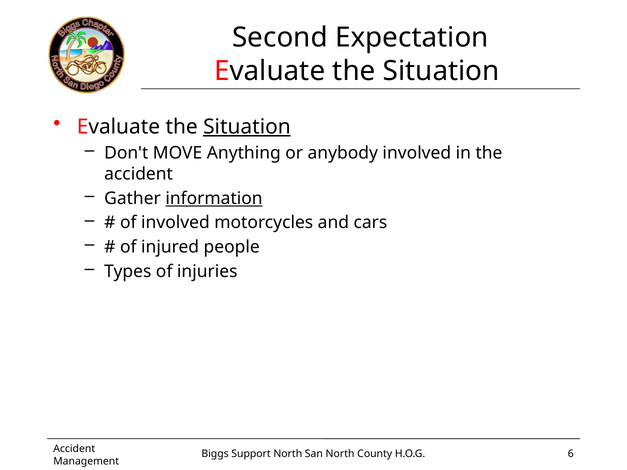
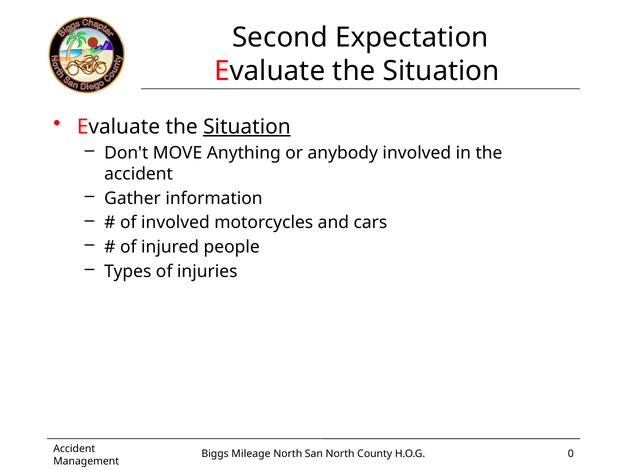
information underline: present -> none (214, 198)
Support: Support -> Mileage (251, 454)
6: 6 -> 0 (571, 454)
